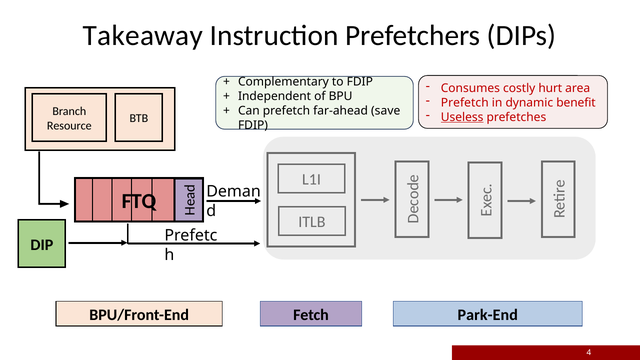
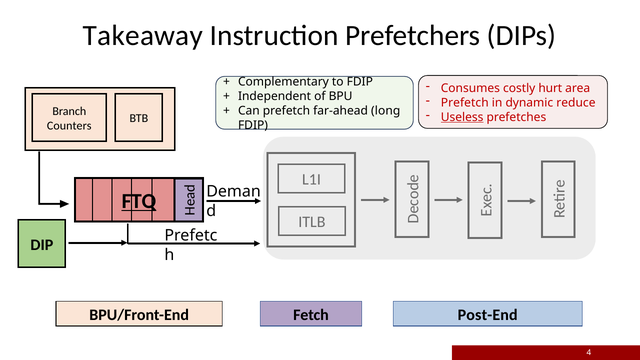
benefit: benefit -> reduce (576, 103)
save: save -> long (386, 111)
Resource: Resource -> Counters (69, 126)
FTQ underline: none -> present (139, 201)
Park-End: Park-End -> Post-End (488, 315)
